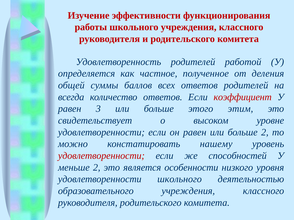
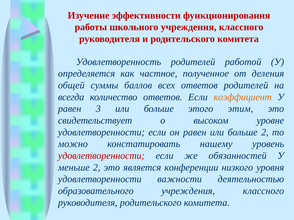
коэффициент colour: red -> orange (243, 97)
способностей: способностей -> обязанностей (238, 156)
особенности: особенности -> конференции (191, 168)
удовлетворенности школьного: школьного -> важности (180, 180)
